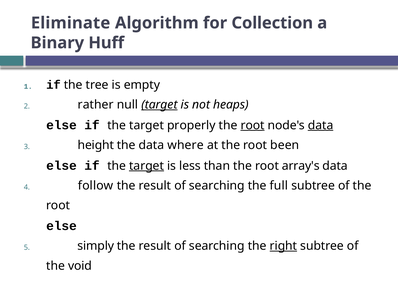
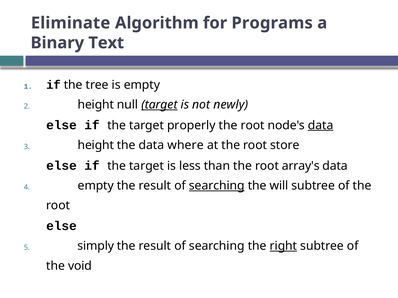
Collection: Collection -> Programs (272, 23)
Huff: Huff -> Text (106, 43)
rather: rather -> height (96, 105)
heaps: heaps -> newly (231, 105)
root underline: present -> none (253, 125)
been: been -> store (285, 145)
target underline: present -> none (147, 166)
follow: follow -> empty (96, 186)
searching underline: none -> present (217, 186)
full: full -> will (279, 186)
